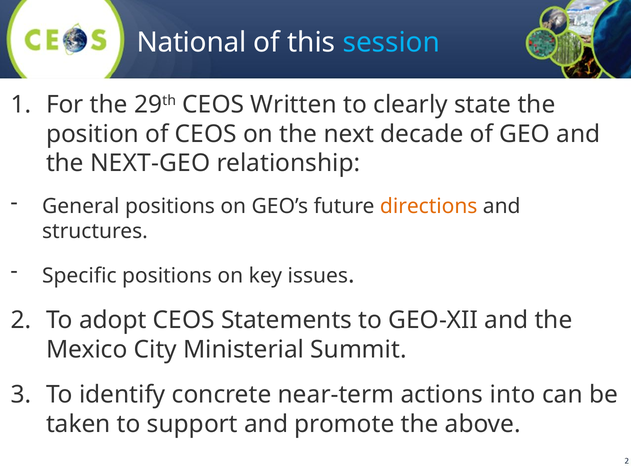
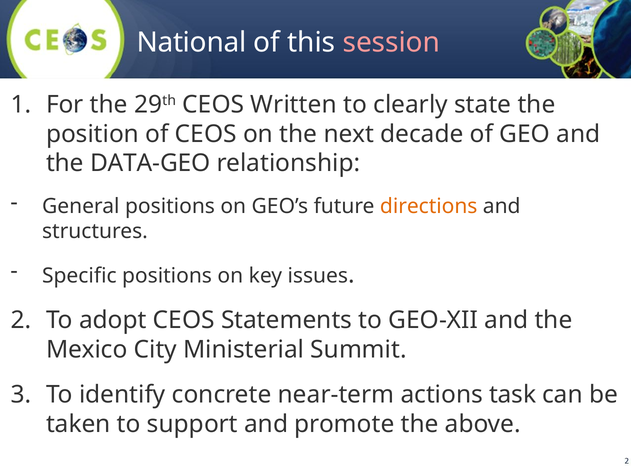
session colour: light blue -> pink (391, 43)
NEXT-GEO: NEXT-GEO -> DATA-GEO (150, 163)
into: into -> task (513, 395)
